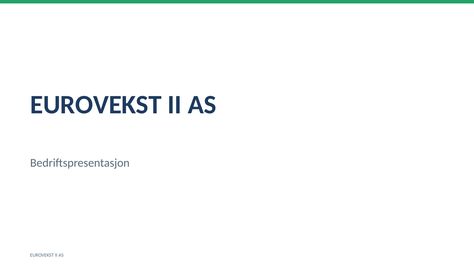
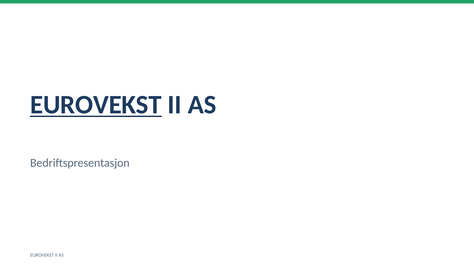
EUROVEKST underline: none -> present (96, 105)
